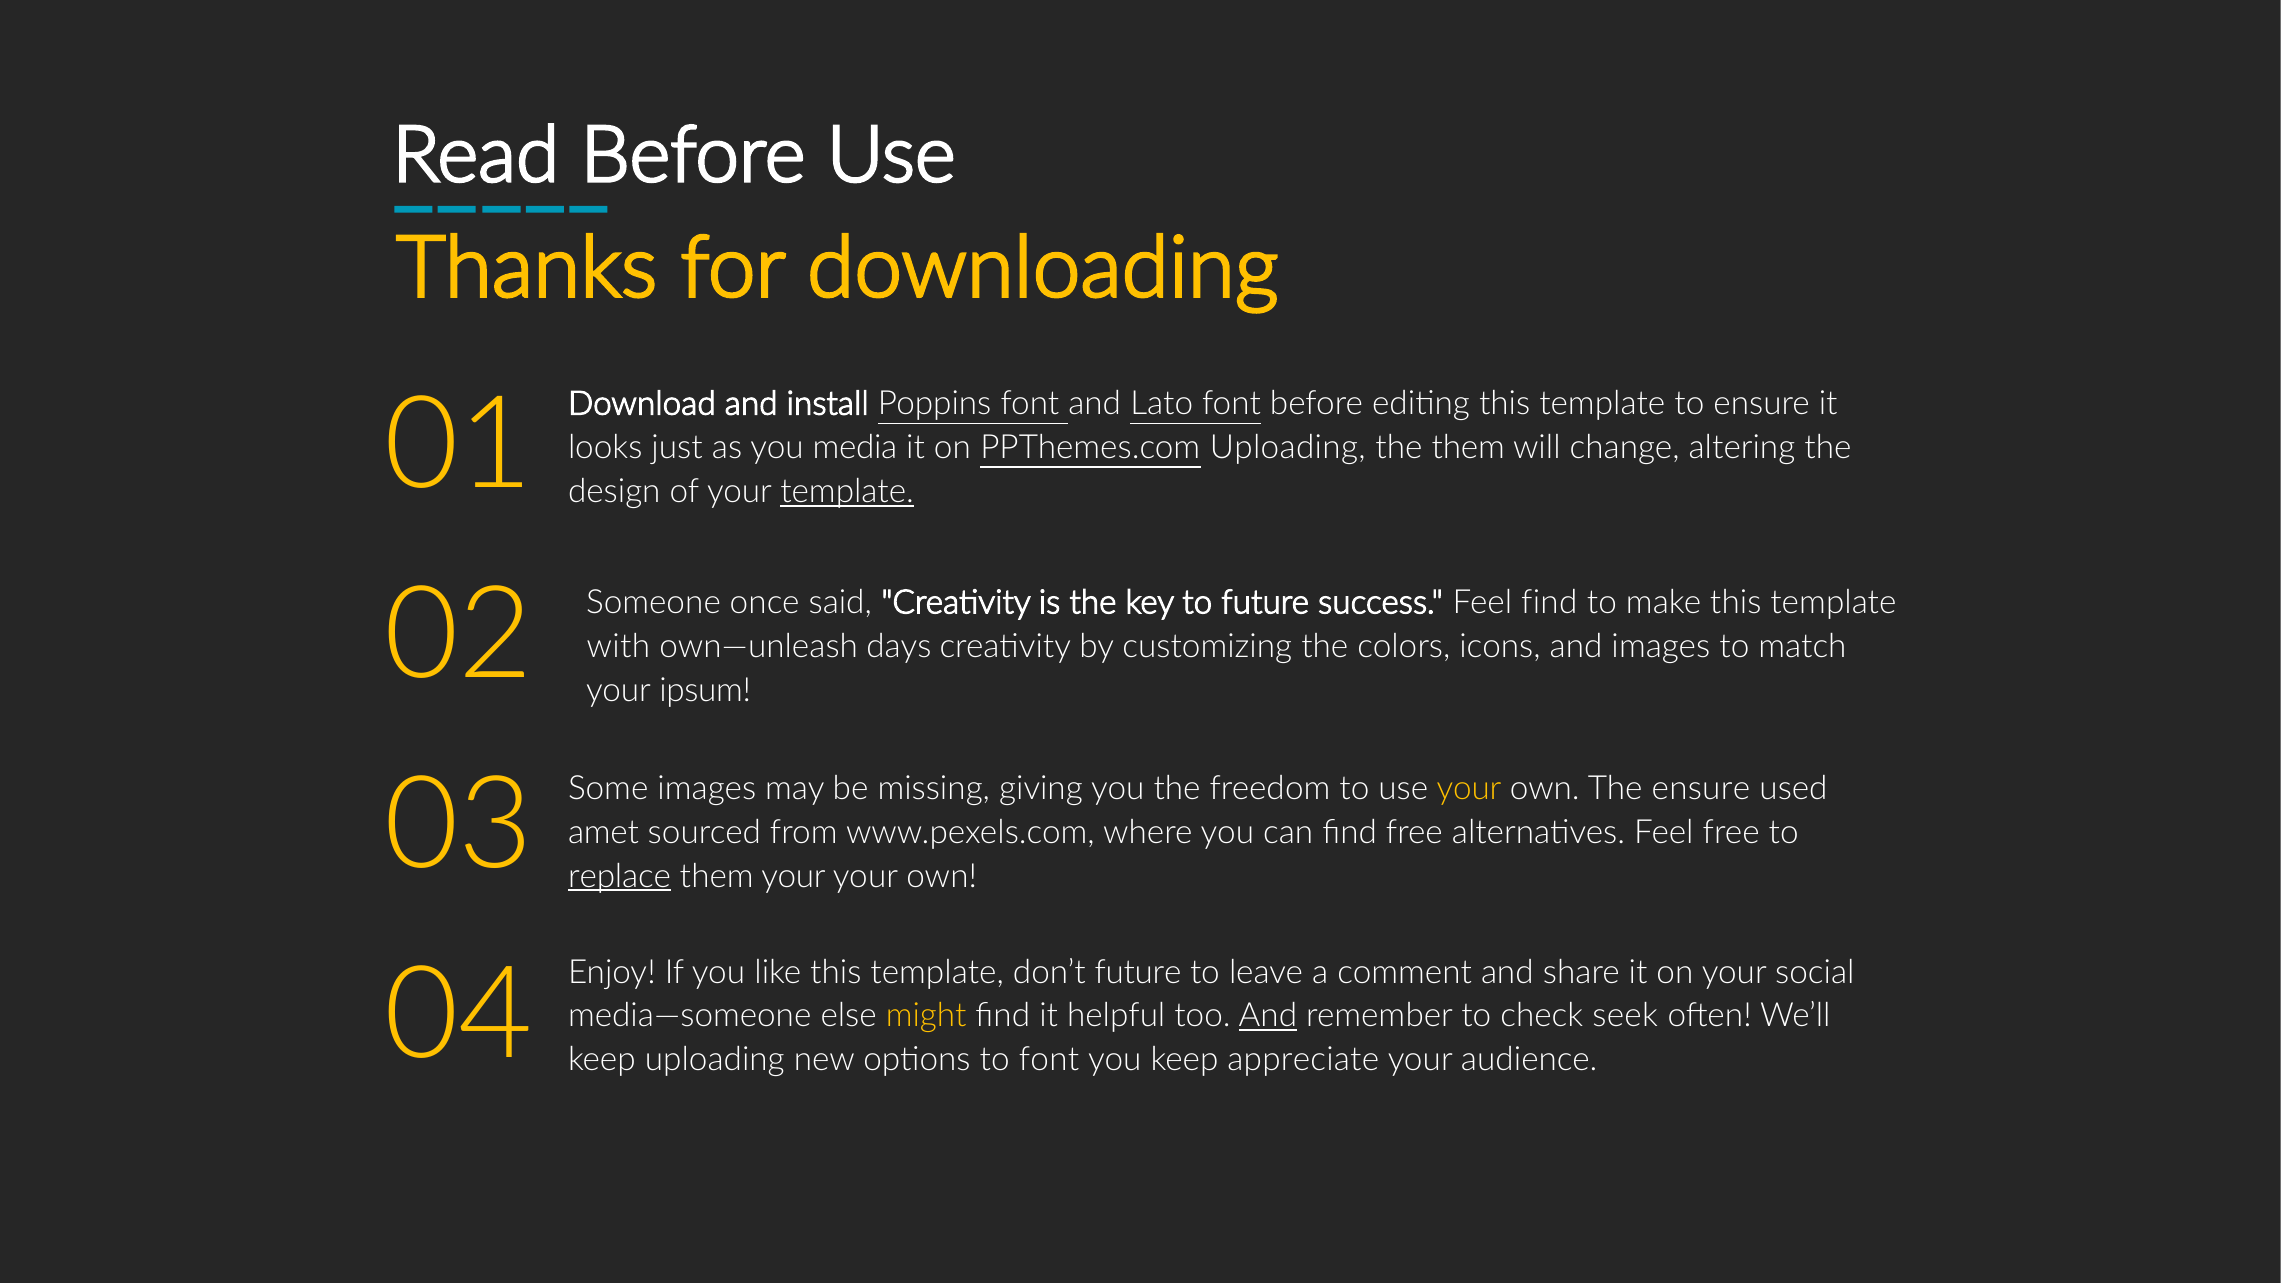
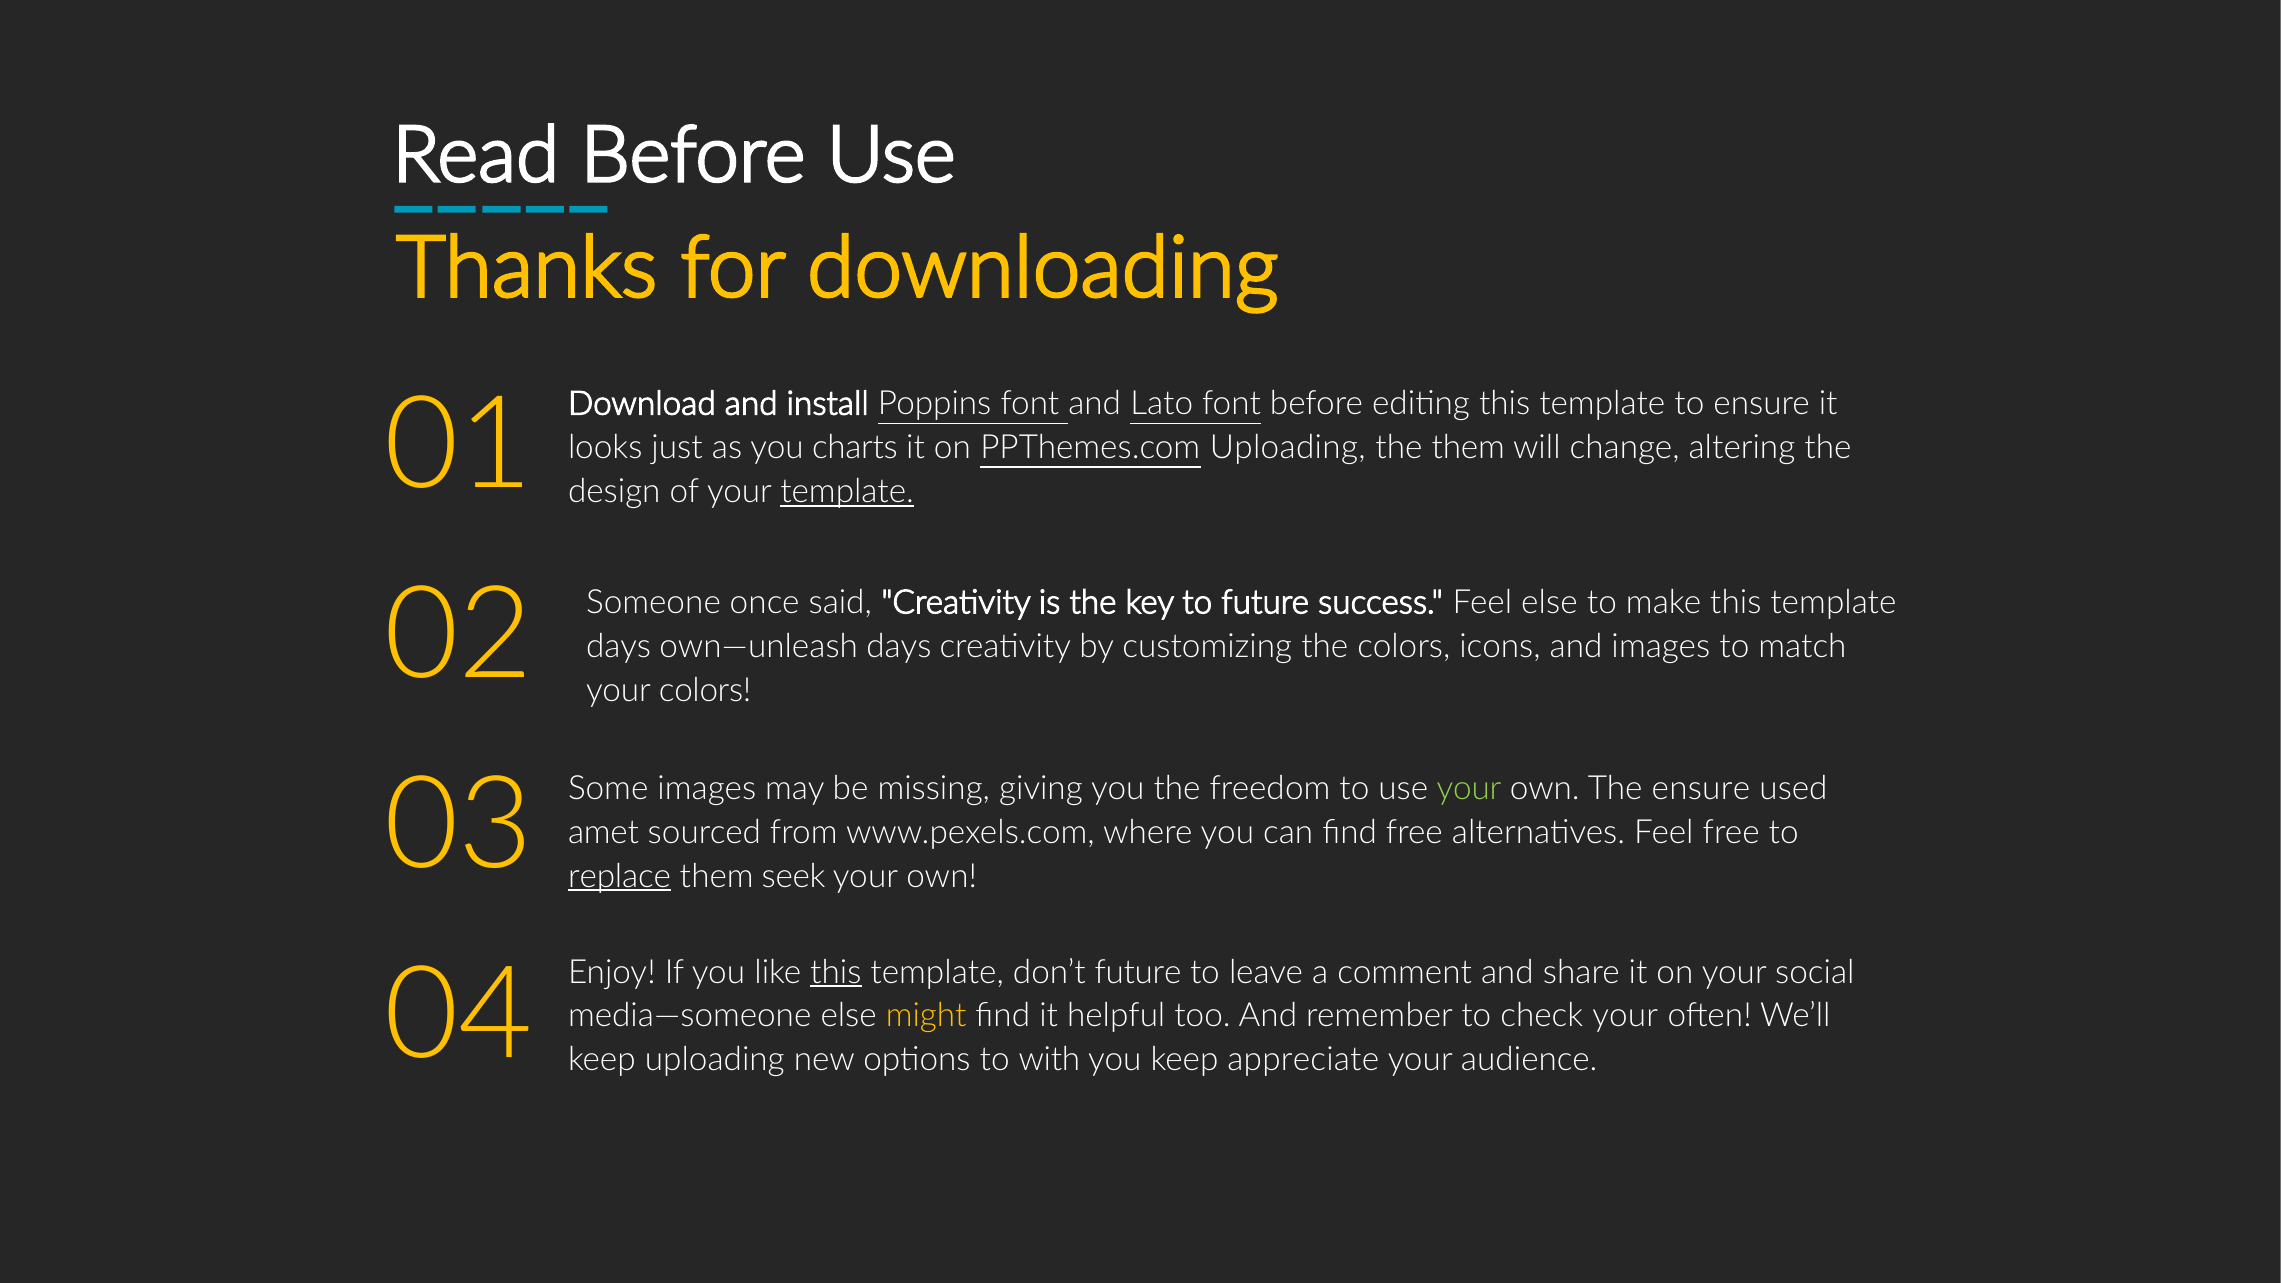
media: media -> charts (855, 448)
Feel find: find -> else (1549, 602)
with: with -> days (619, 646)
your ipsum: ipsum -> colors (705, 690)
your colour: yellow -> light green (1469, 788)
them your: your -> seek (794, 876)
this underline: none -> present (836, 972)
And underline: present -> none (1268, 1016)
check seek: seek -> your (1625, 1016)
to font: font -> with (1049, 1060)
